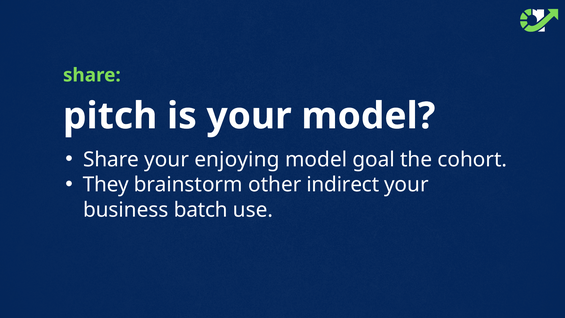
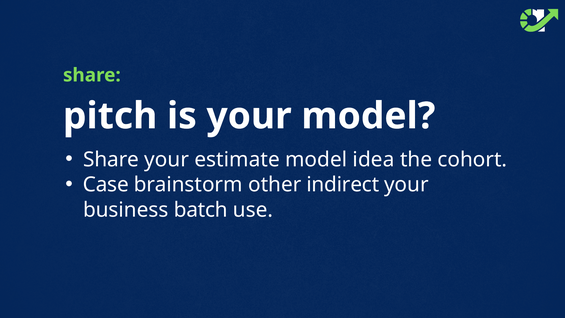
enjoying: enjoying -> estimate (237, 159)
goal: goal -> idea (374, 159)
They: They -> Case (106, 185)
